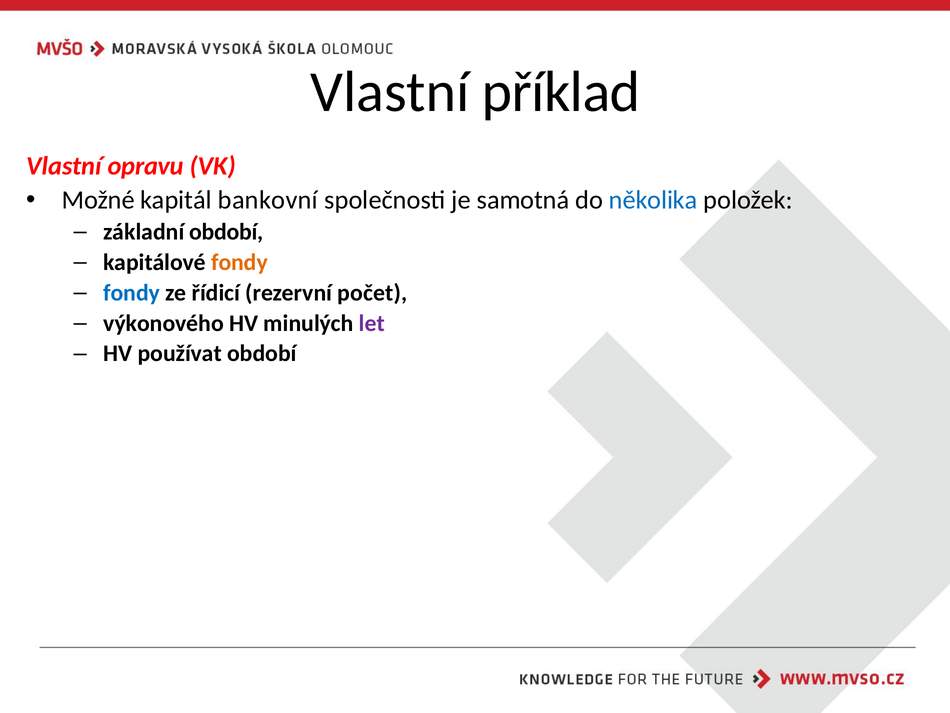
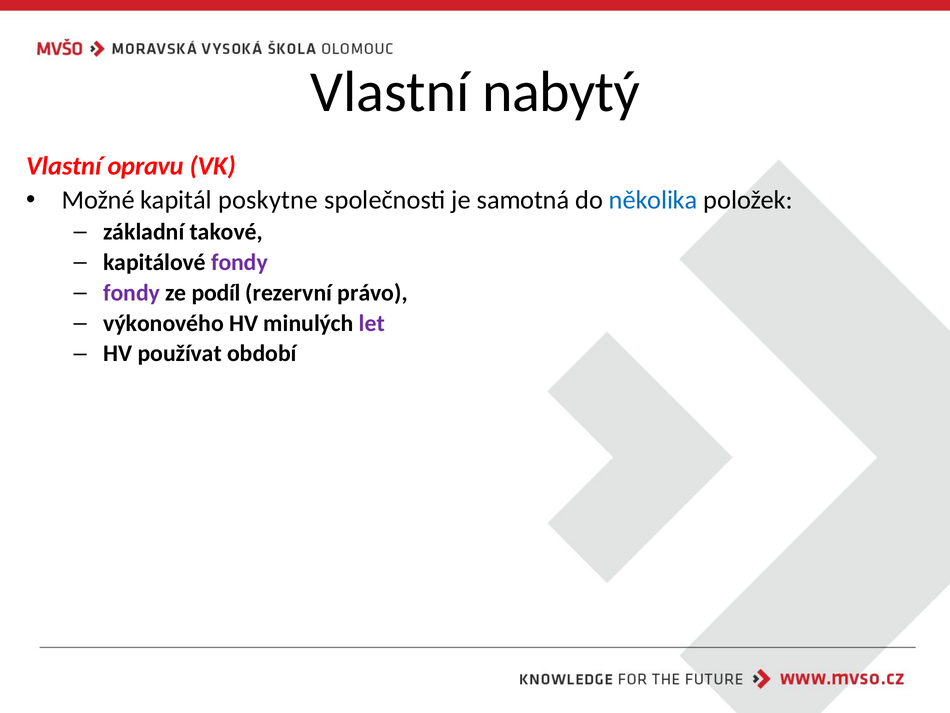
příklad: příklad -> nabytý (561, 92)
bankovní: bankovní -> poskytne (268, 200)
základní období: období -> takové (226, 232)
fondy colour: orange -> purple (240, 262)
fondy colour: blue -> purple (132, 293)
řídicí: řídicí -> podíl (216, 293)
počet: počet -> právo (373, 293)
